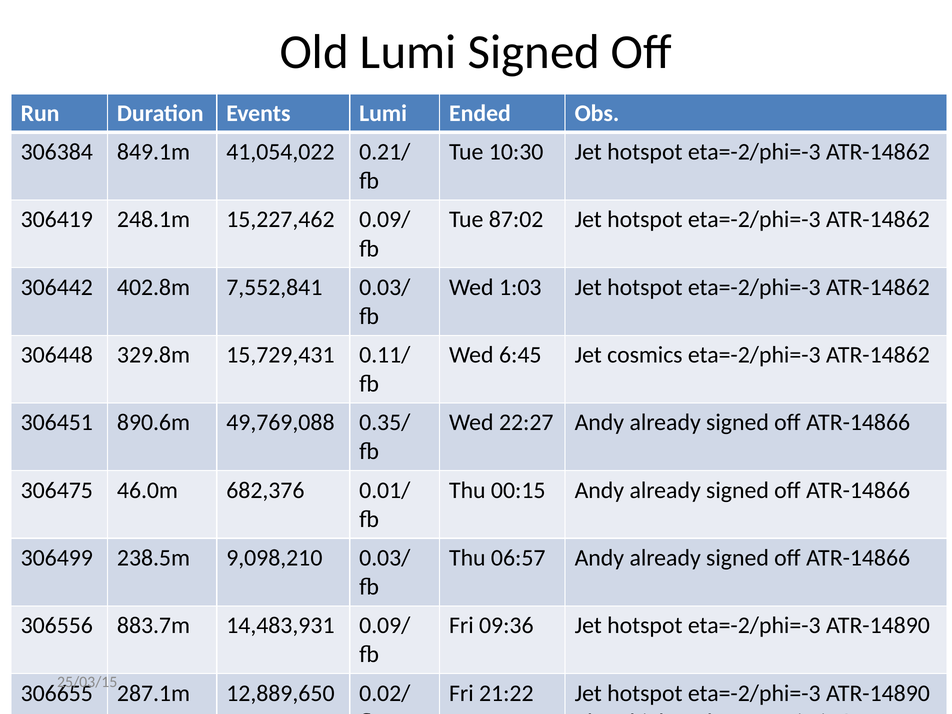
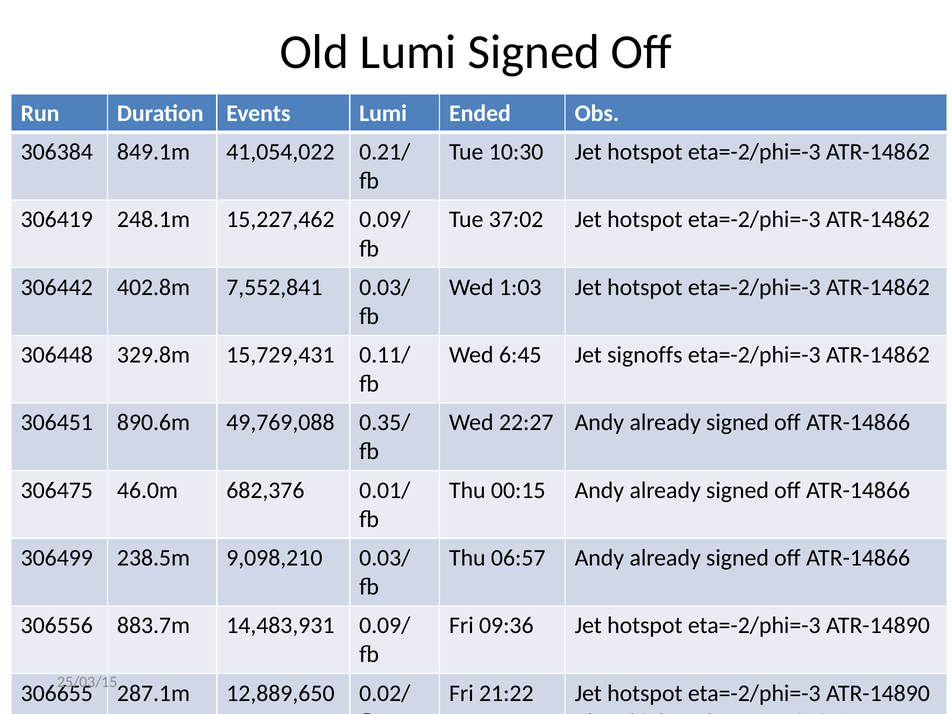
87:02: 87:02 -> 37:02 (516, 220)
cosmics: cosmics -> signoffs (645, 355)
